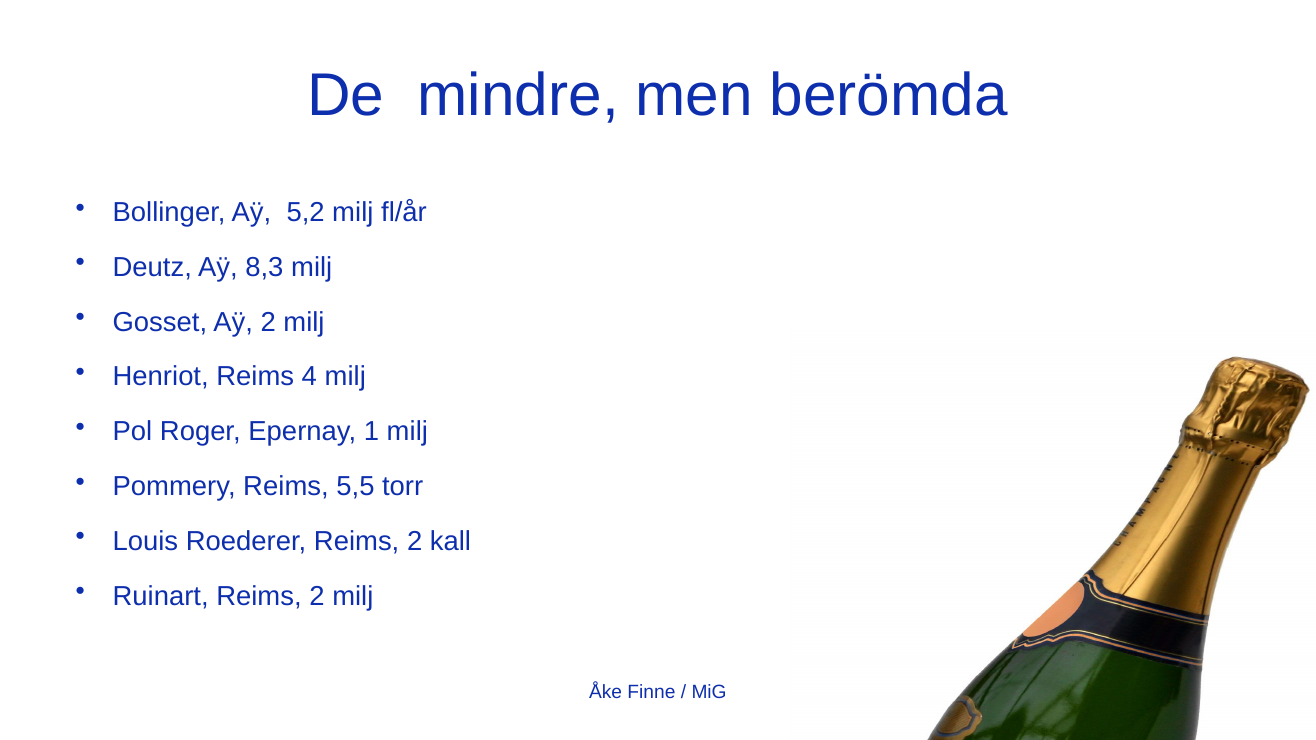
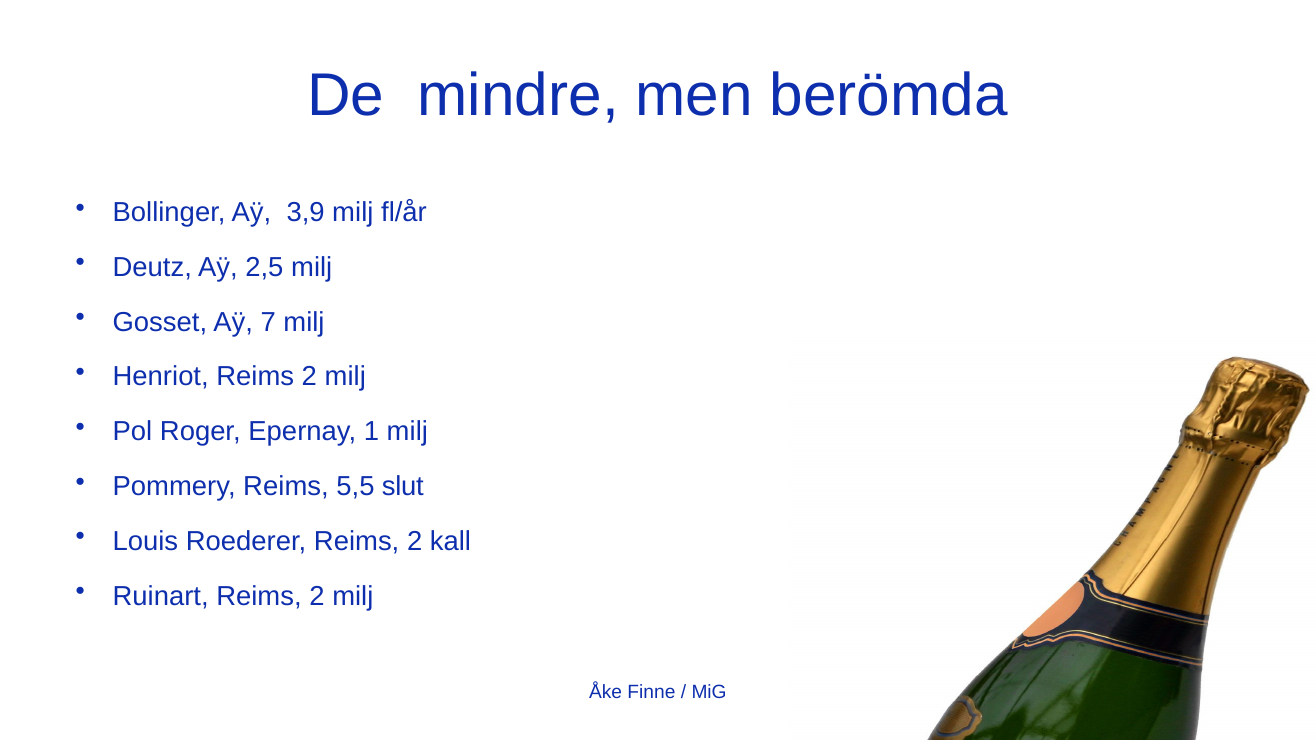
5,2: 5,2 -> 3,9 (306, 212)
8,3: 8,3 -> 2,5 (264, 267)
Aÿ 2: 2 -> 7 (268, 322)
Henriot Reims 4: 4 -> 2 (309, 377)
torr: torr -> slut (403, 487)
